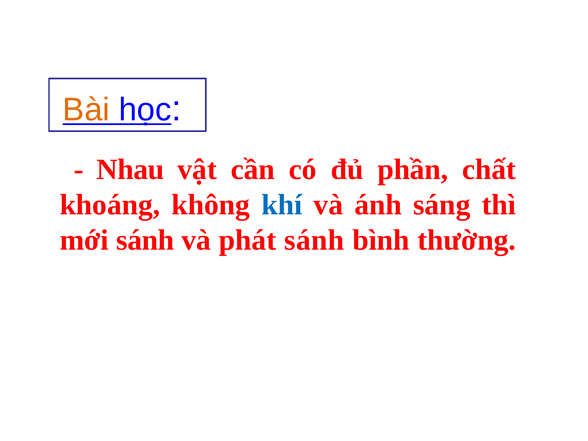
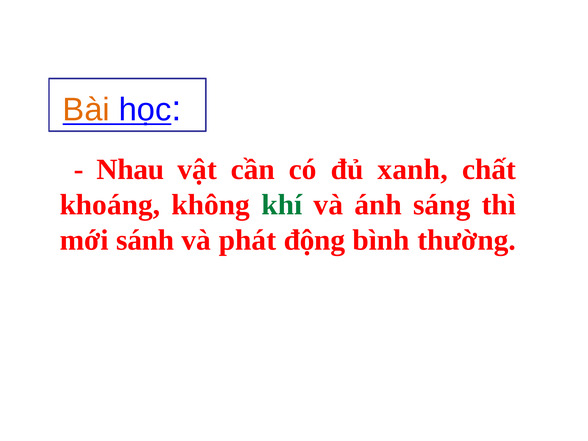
phần: phần -> xanh (413, 170)
khí colour: blue -> green (282, 205)
phát sánh: sánh -> động (314, 240)
